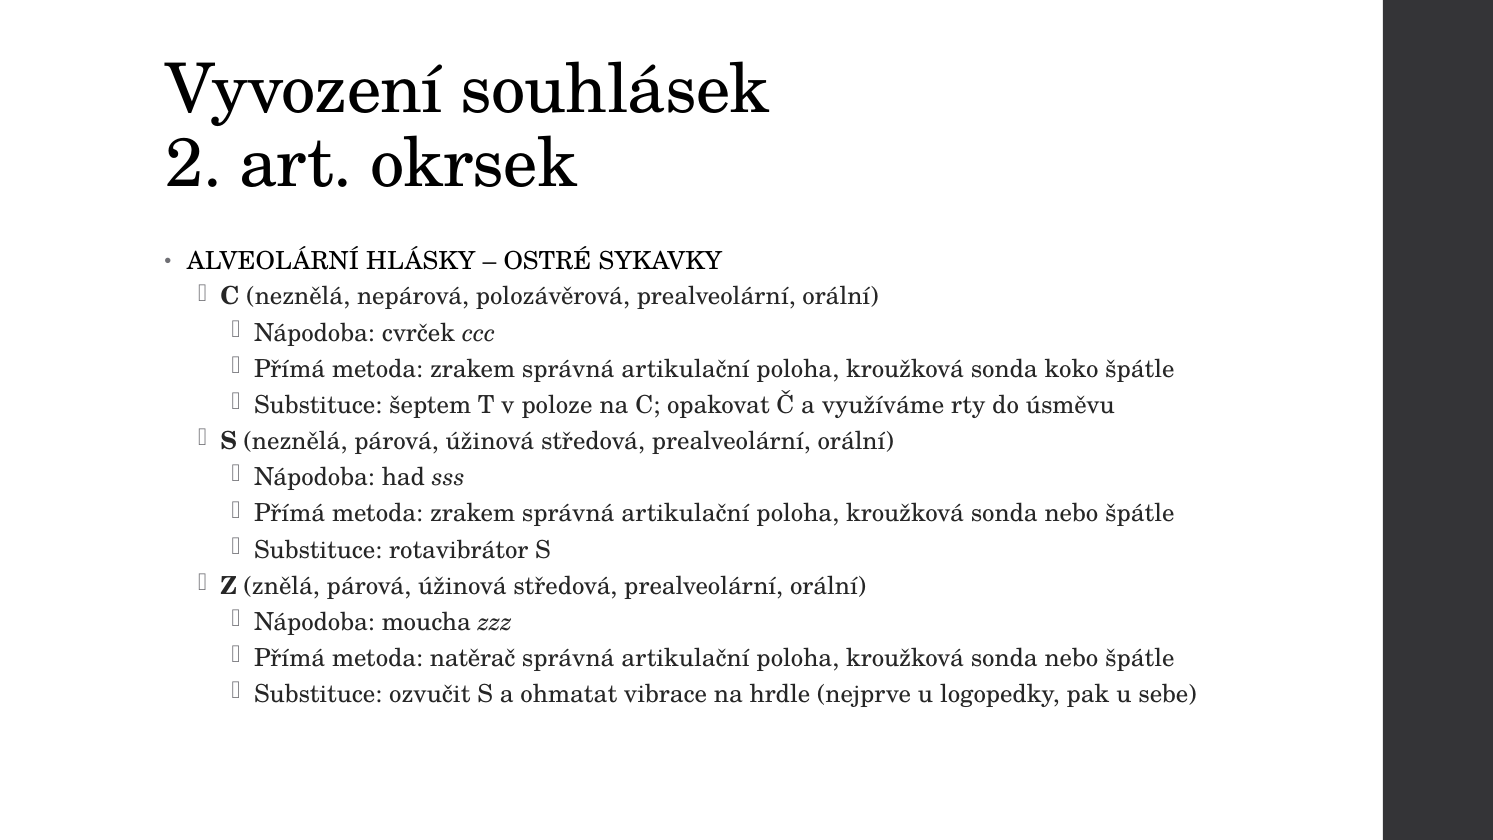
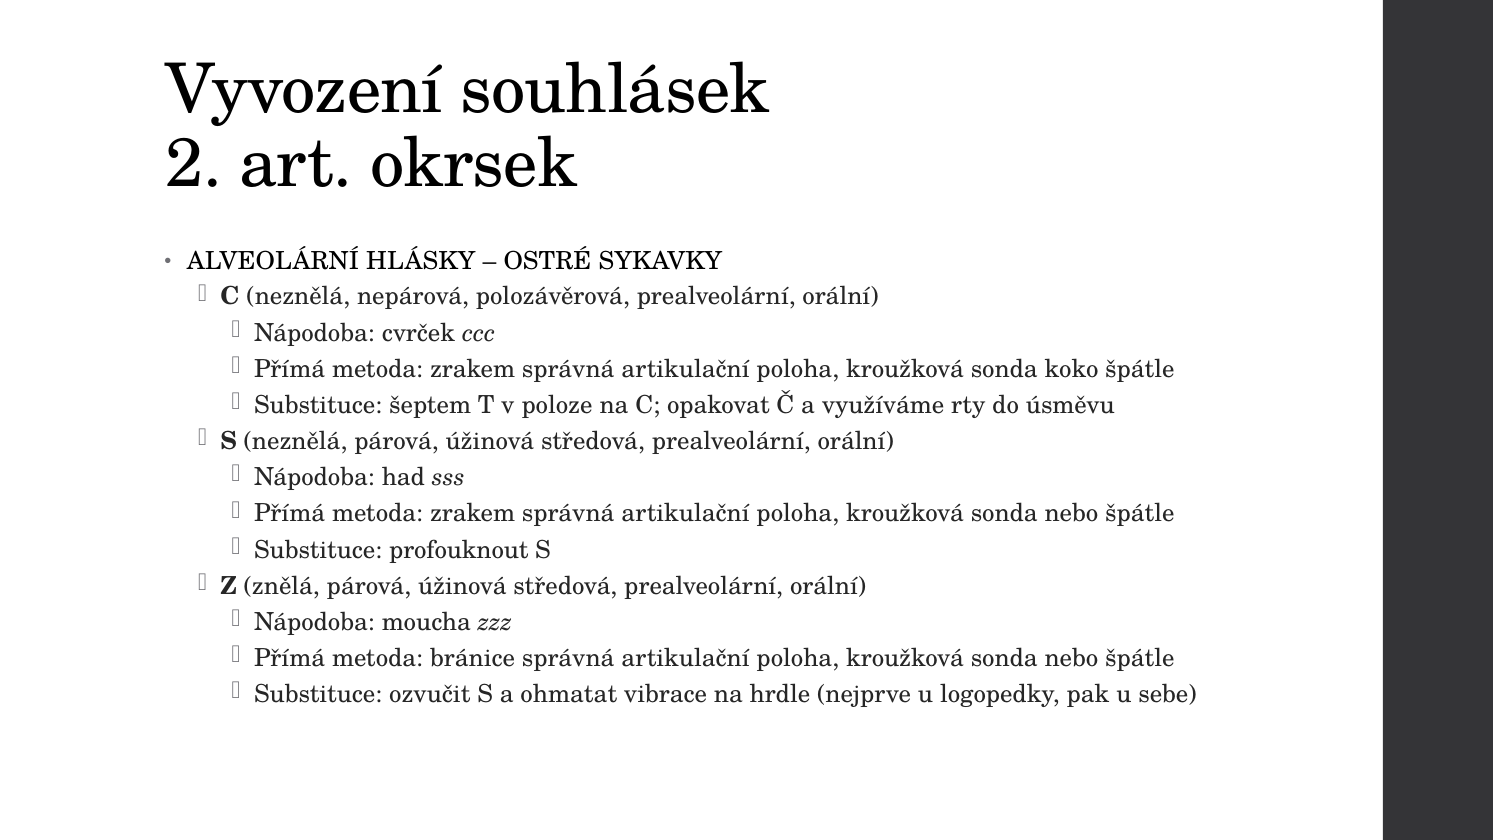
rotavibrátor: rotavibrátor -> profouknout (459, 550)
natěrač: natěrač -> bránice (473, 658)
